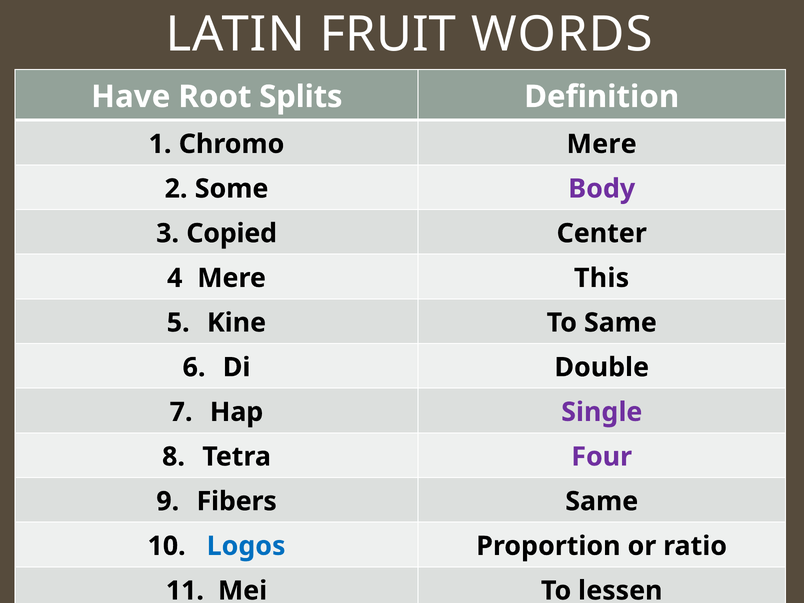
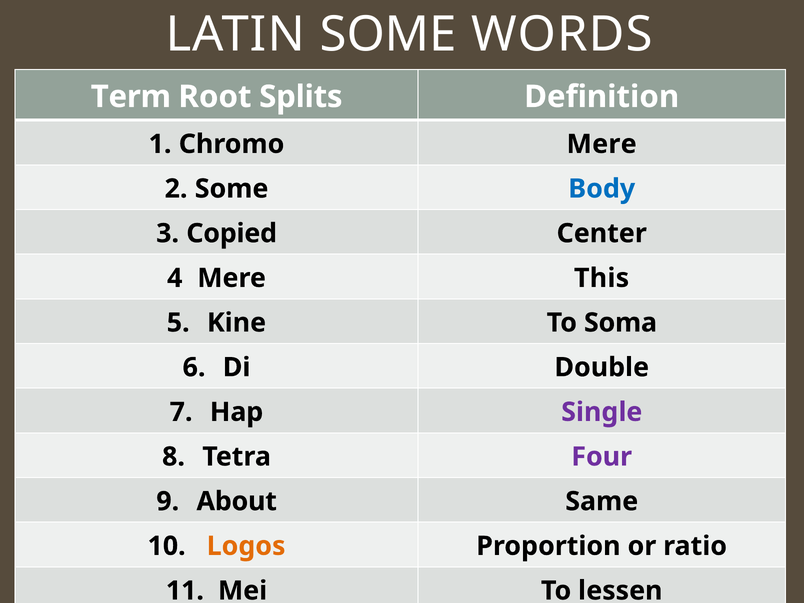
LATIN FRUIT: FRUIT -> SOME (388, 34)
Have: Have -> Term (131, 97)
Body colour: purple -> blue (602, 189)
To Same: Same -> Soma (621, 323)
Fibers: Fibers -> About (237, 501)
Logos colour: blue -> orange (246, 546)
